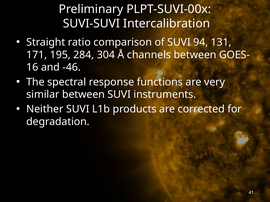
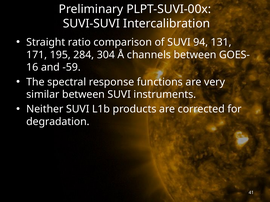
-46: -46 -> -59 (72, 67)
